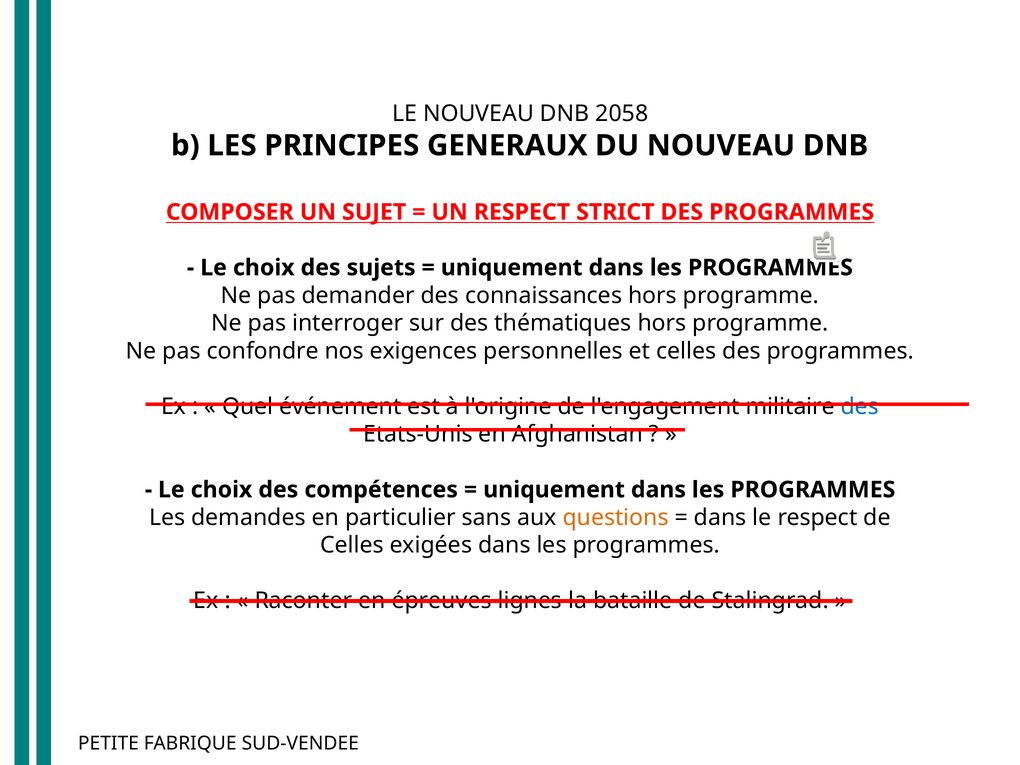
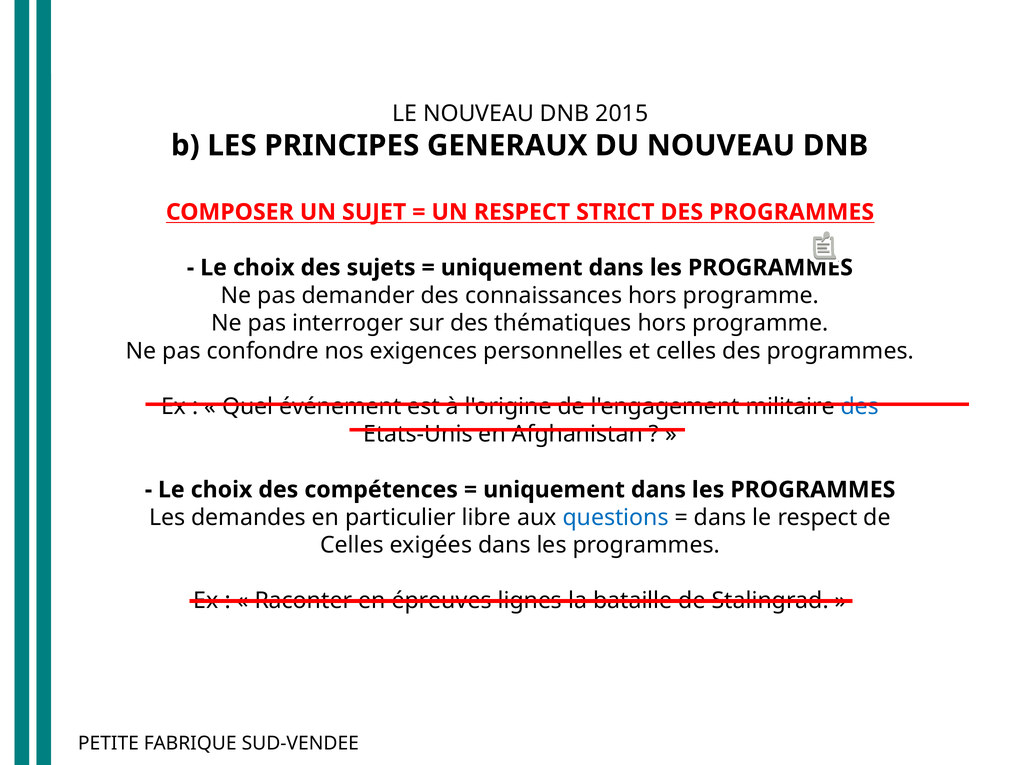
2058: 2058 -> 2015 (622, 113)
sans: sans -> libre (486, 517)
questions colour: orange -> blue (616, 517)
